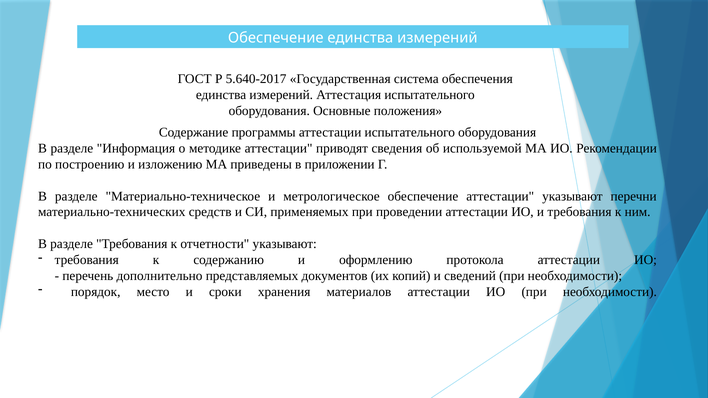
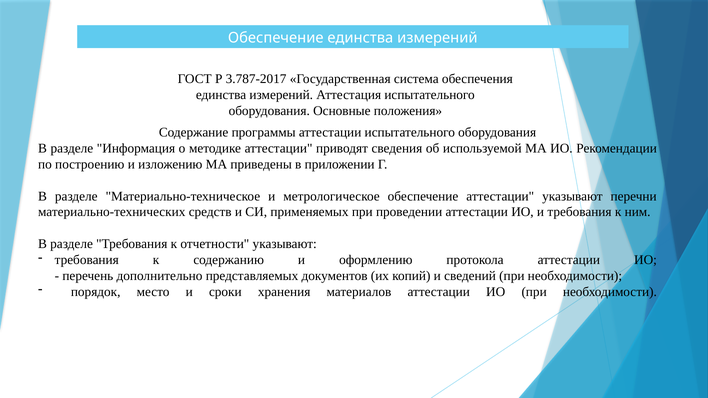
5.640-2017: 5.640-2017 -> 3.787-2017 (256, 79)
